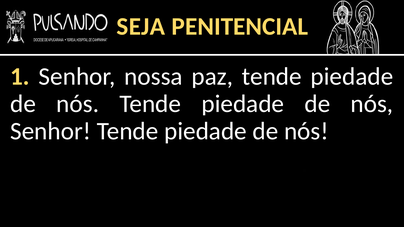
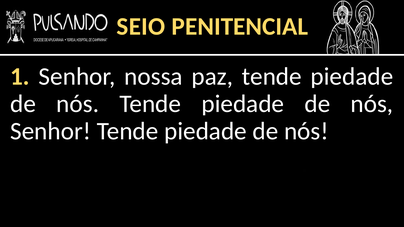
SEJA: SEJA -> SEIO (141, 26)
